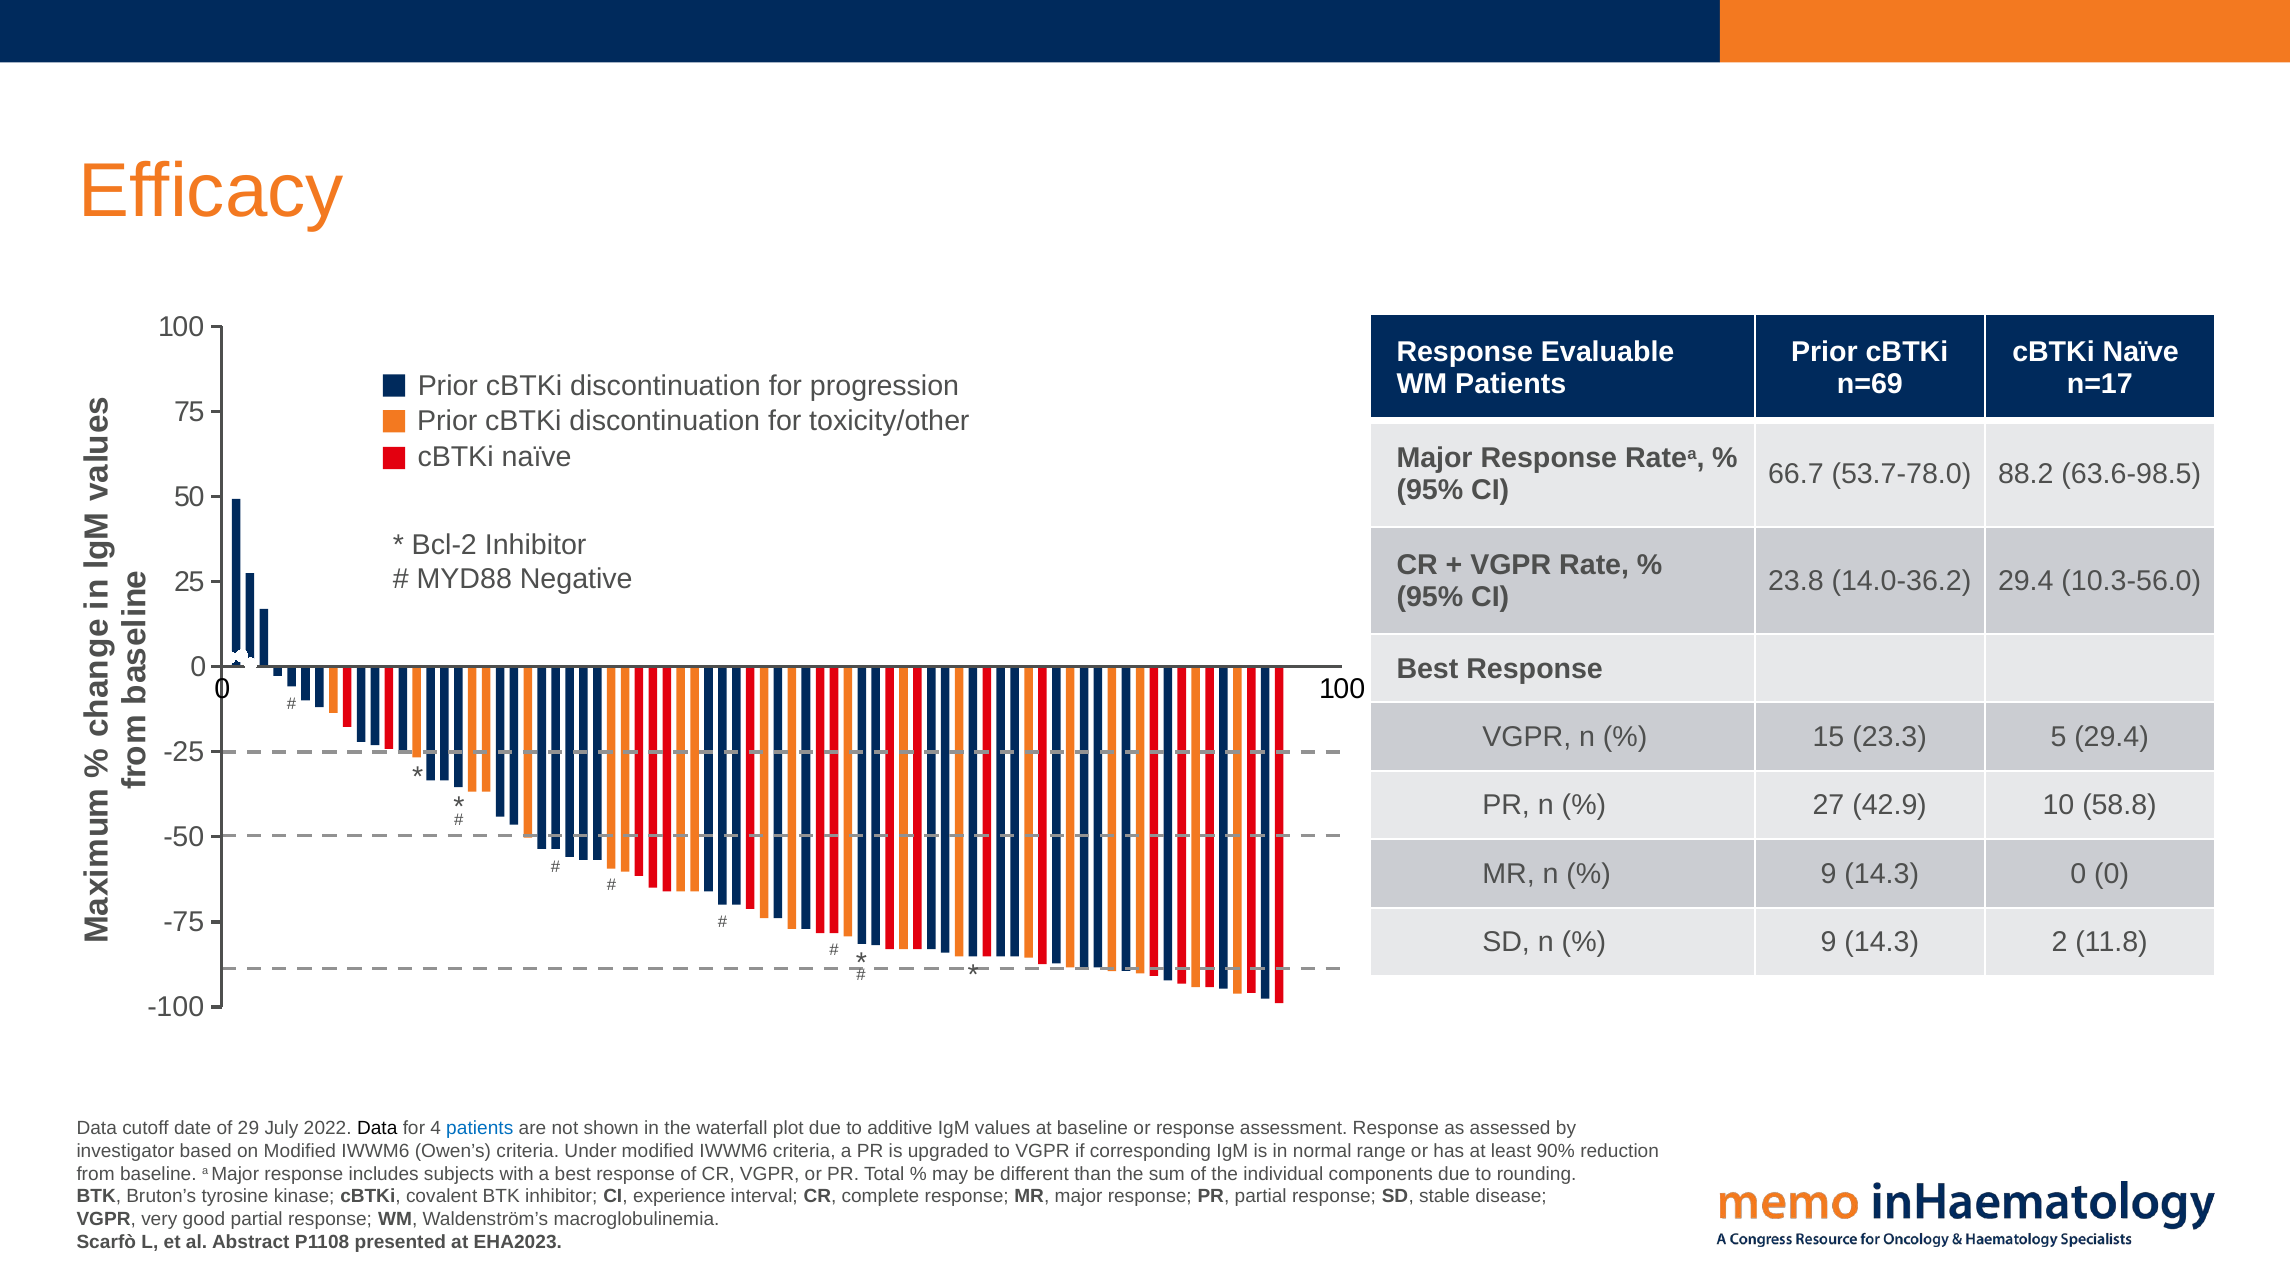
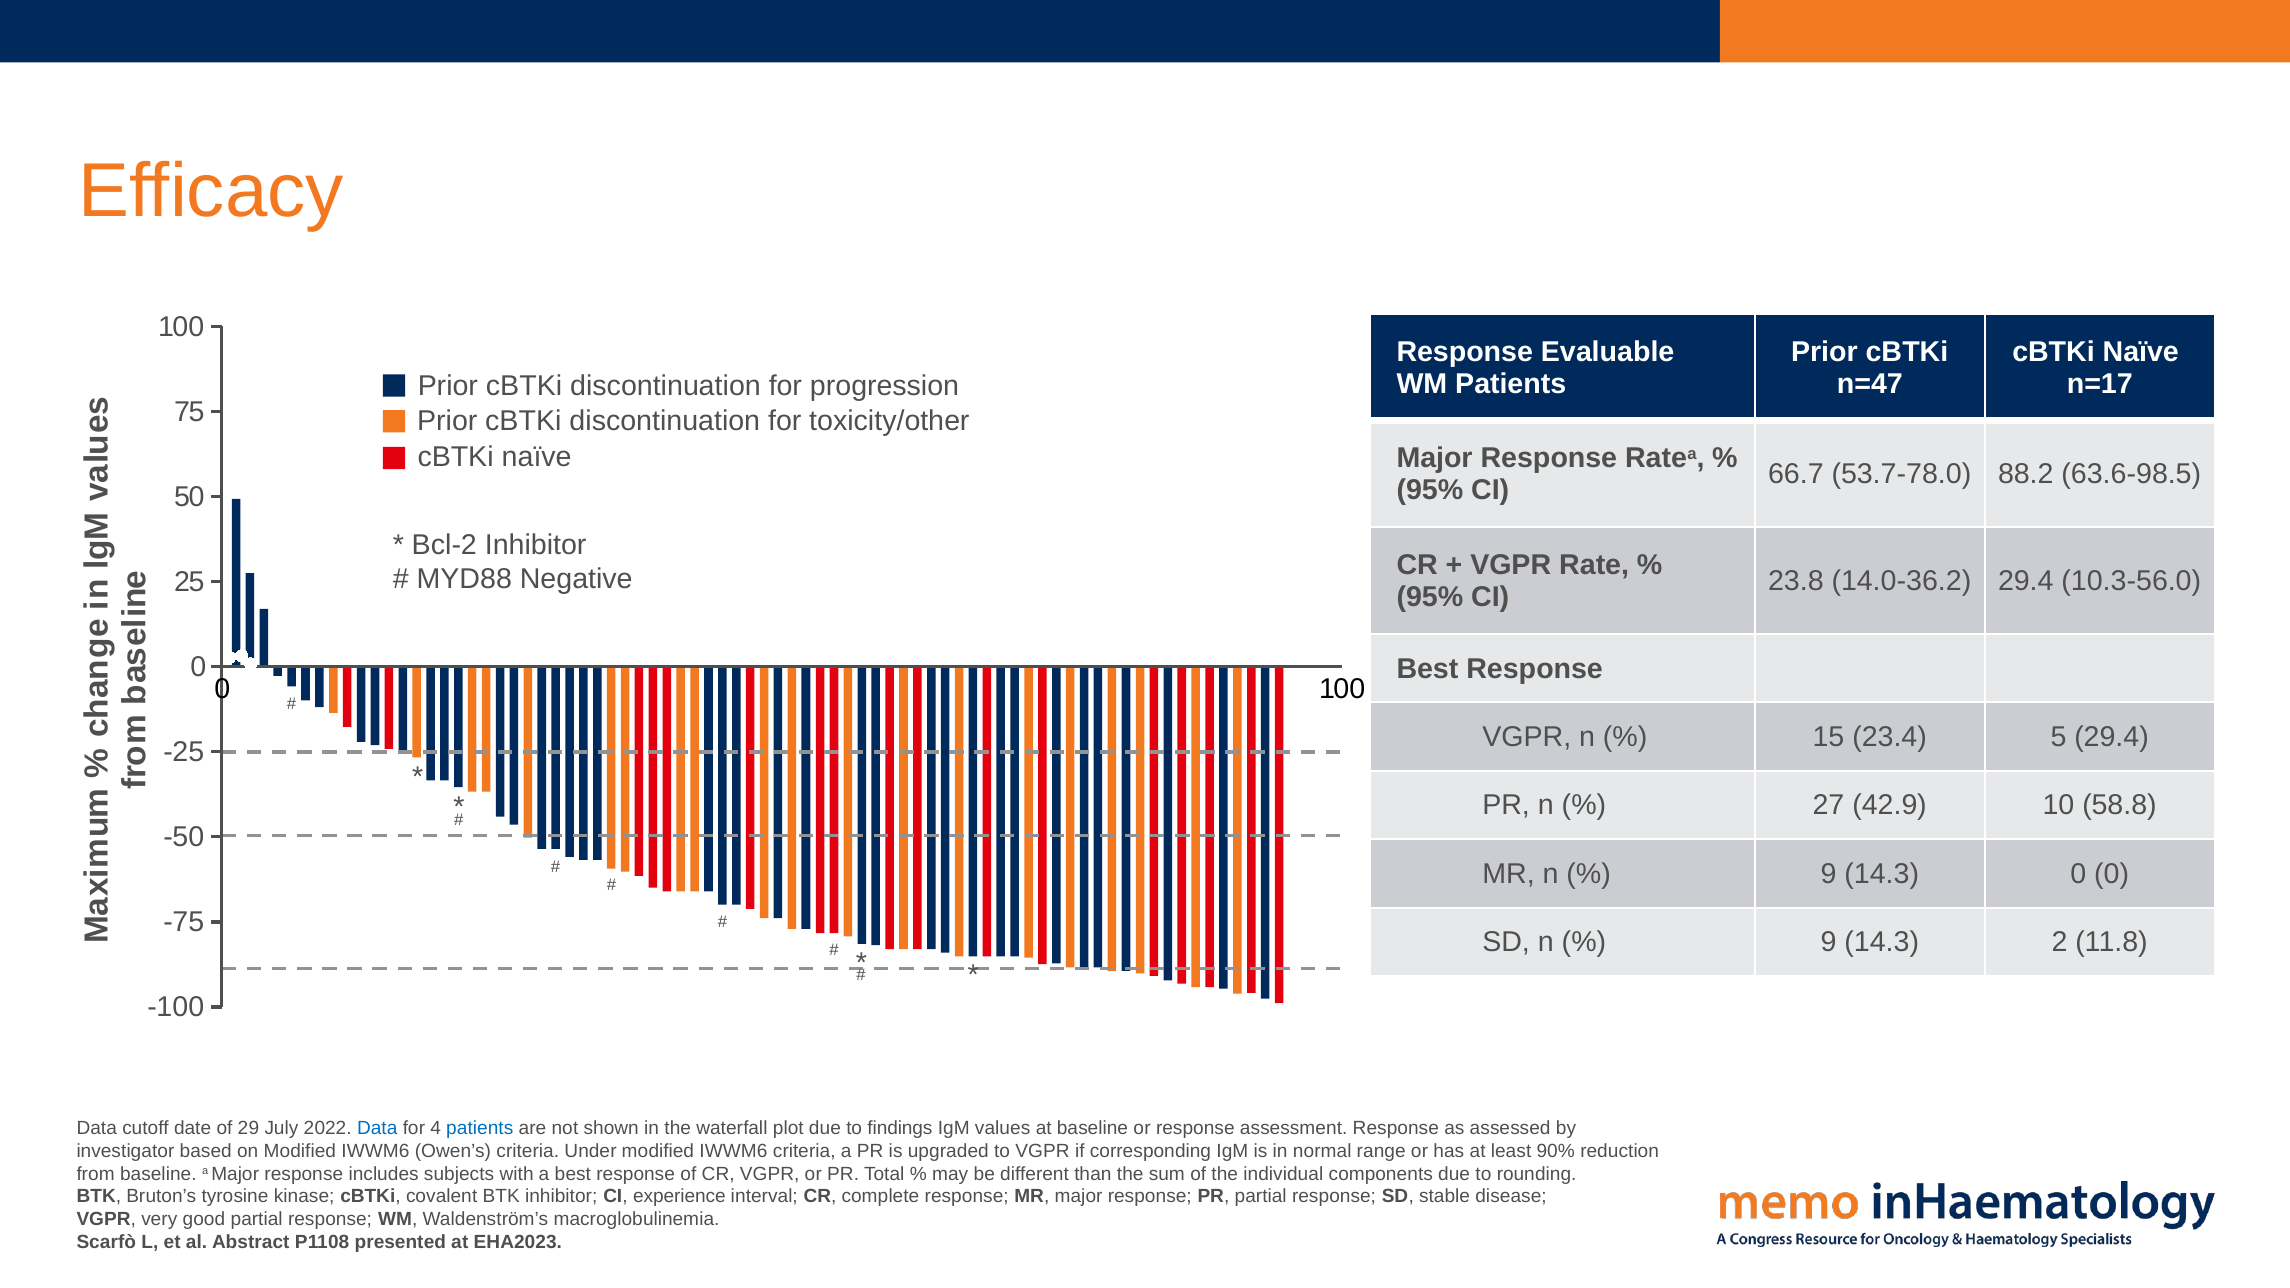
n=69: n=69 -> n=47 (1870, 384)
23.3: 23.3 -> 23.4 (1890, 737)
Data colour: black -> blue (377, 1128)
additive: additive -> findings (900, 1128)
